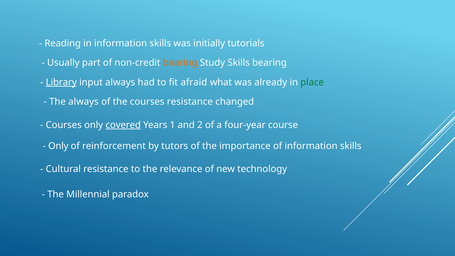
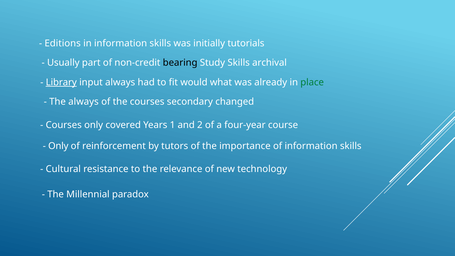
Reading: Reading -> Editions (63, 43)
bearing colour: orange -> black (180, 63)
Skills bearing: bearing -> archival (270, 63)
afraid: afraid -> would (194, 82)
courses resistance: resistance -> secondary (190, 102)
covered underline: present -> none (123, 125)
